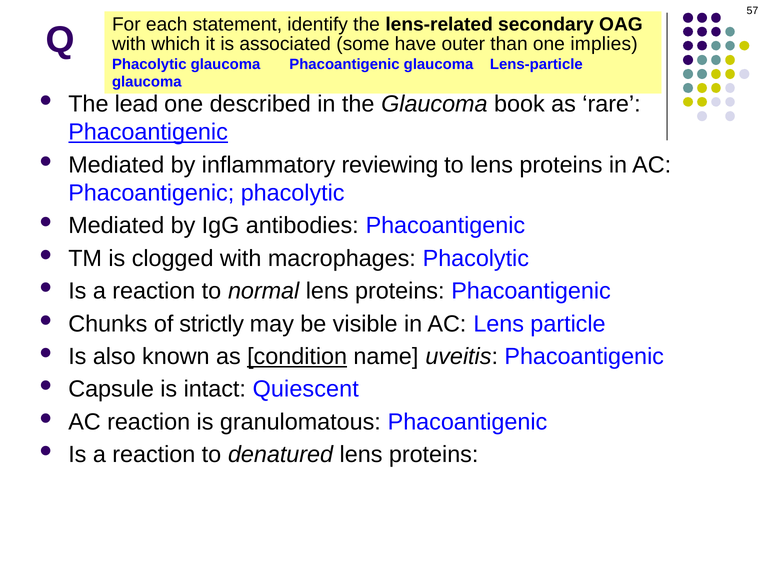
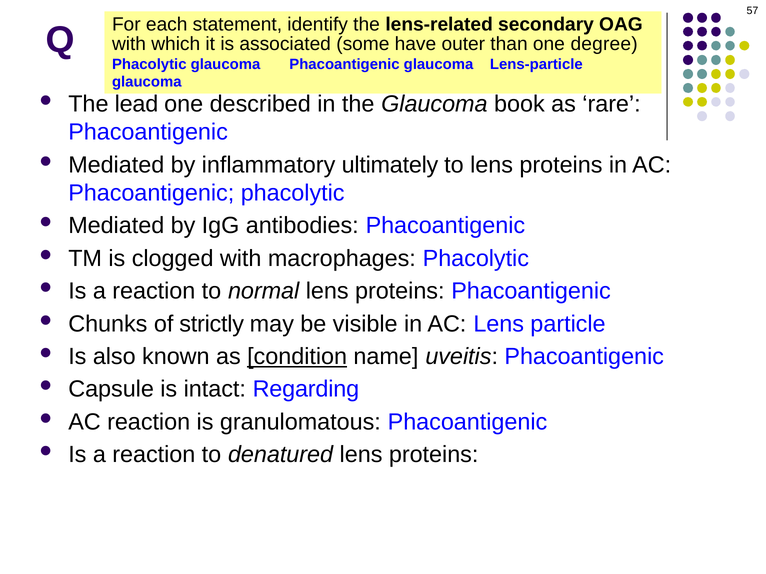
implies: implies -> degree (604, 44)
Phacoantigenic underline: present -> none (148, 132)
reviewing: reviewing -> ultimately (390, 165)
Quiescent: Quiescent -> Regarding (306, 390)
